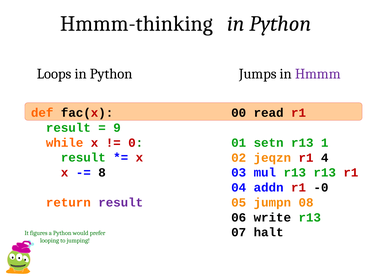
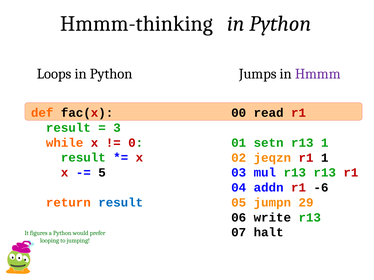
9: 9 -> 3 (117, 128)
r1 4: 4 -> 1 (325, 158)
8: 8 -> 5 (102, 173)
-0: -0 -> -6 (321, 188)
result colour: purple -> blue (121, 203)
08: 08 -> 29 (306, 203)
